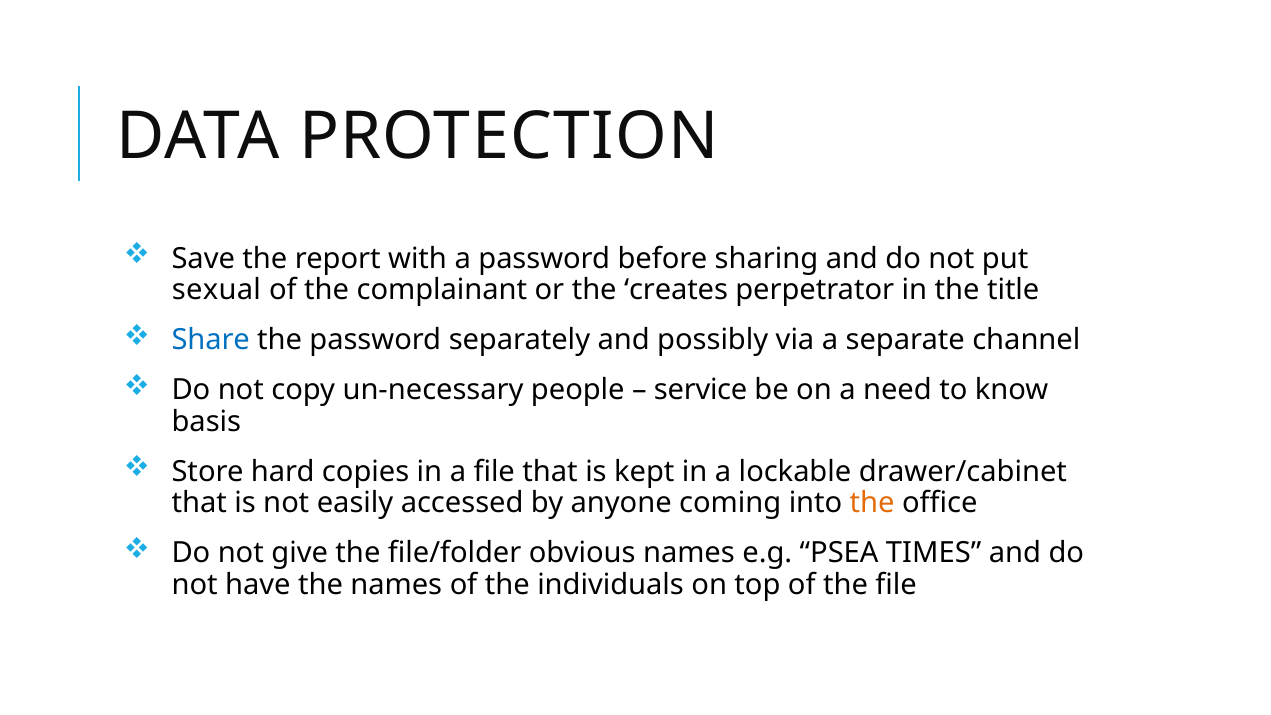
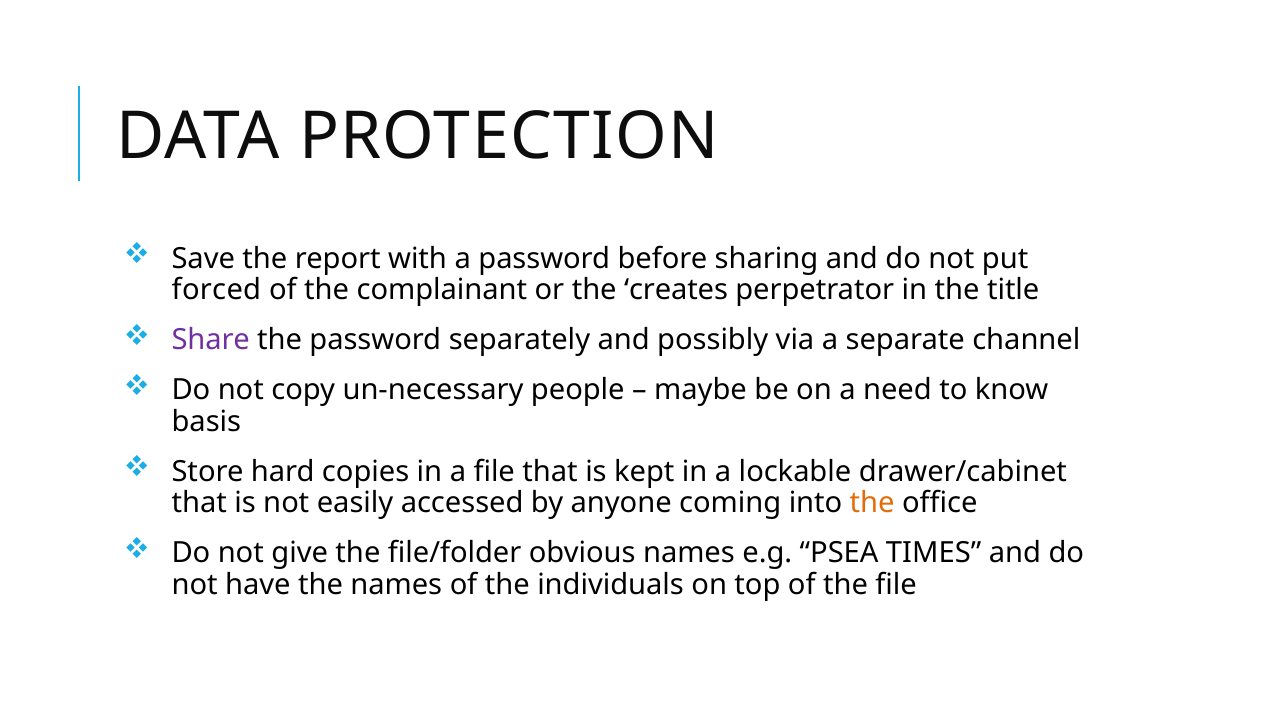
sexual: sexual -> forced (216, 290)
Share colour: blue -> purple (211, 340)
service: service -> maybe (701, 390)
